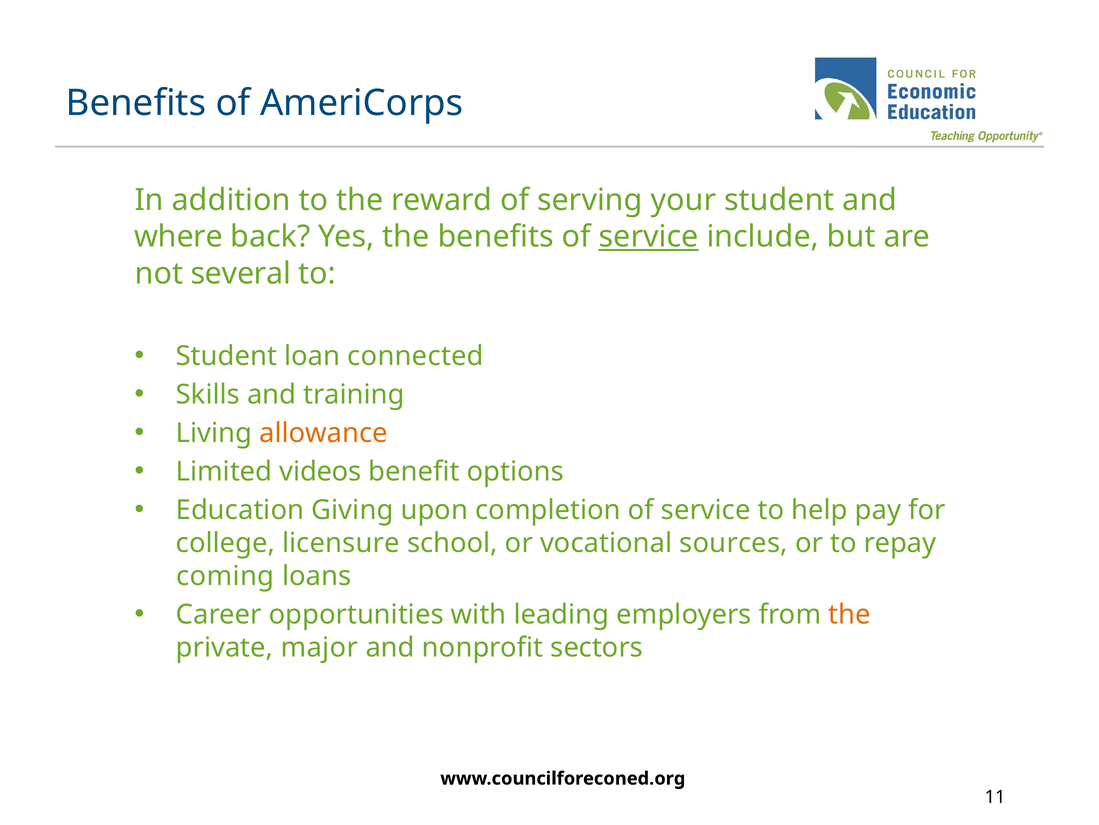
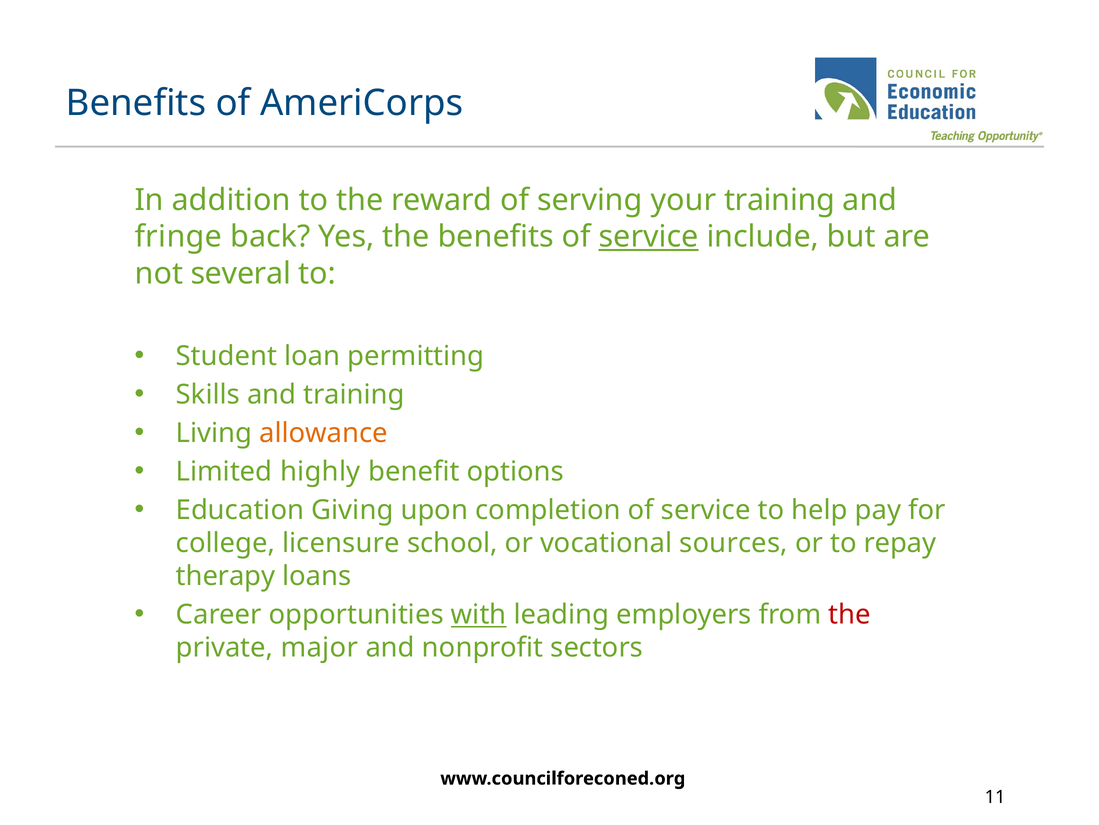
your student: student -> training (779, 200)
where: where -> fringe (178, 237)
connected: connected -> permitting (416, 356)
videos: videos -> highly (320, 471)
coming: coming -> therapy (226, 576)
with underline: none -> present (479, 614)
the colour: orange -> red (850, 614)
